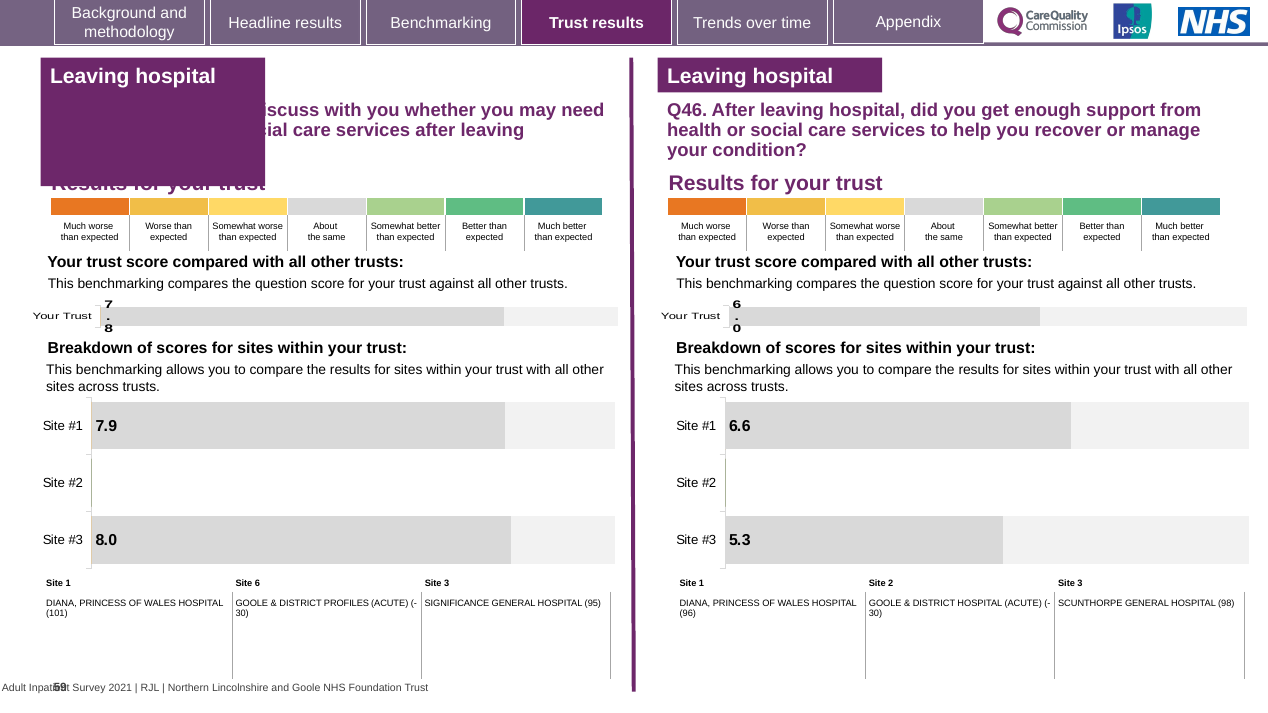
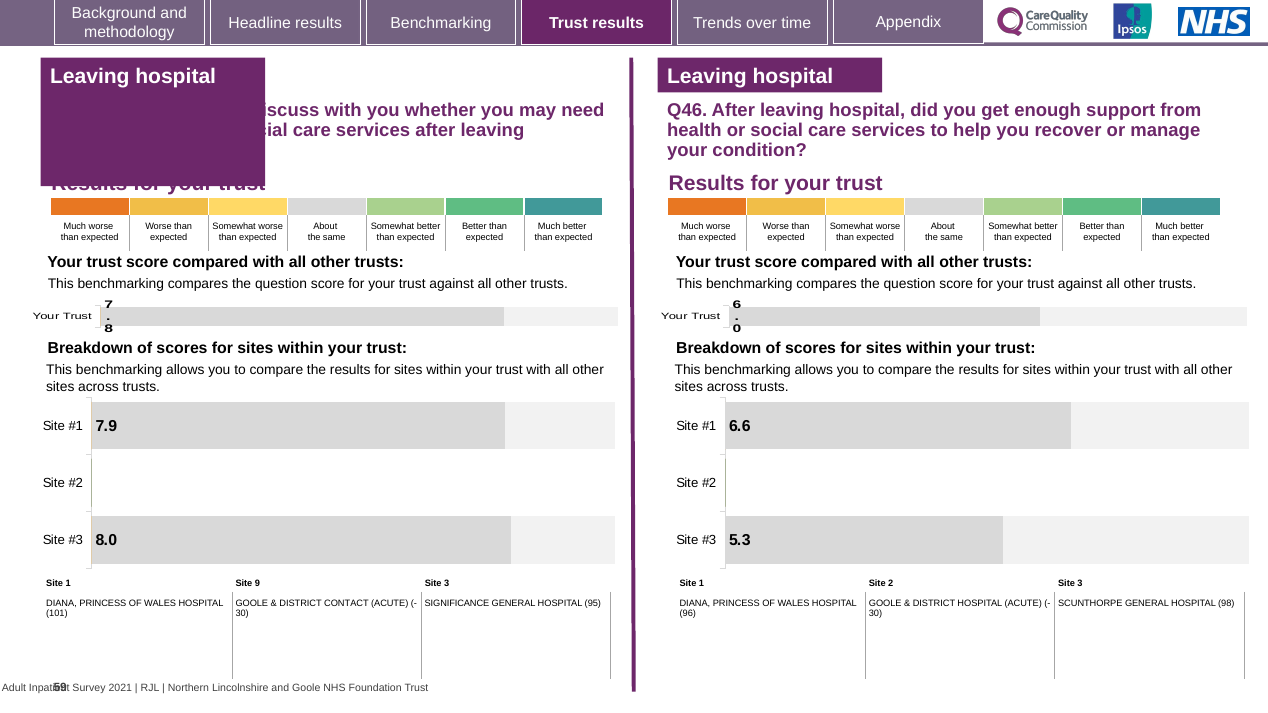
Site 6: 6 -> 9 (257, 583)
PROFILES: PROFILES -> CONTACT (346, 604)
